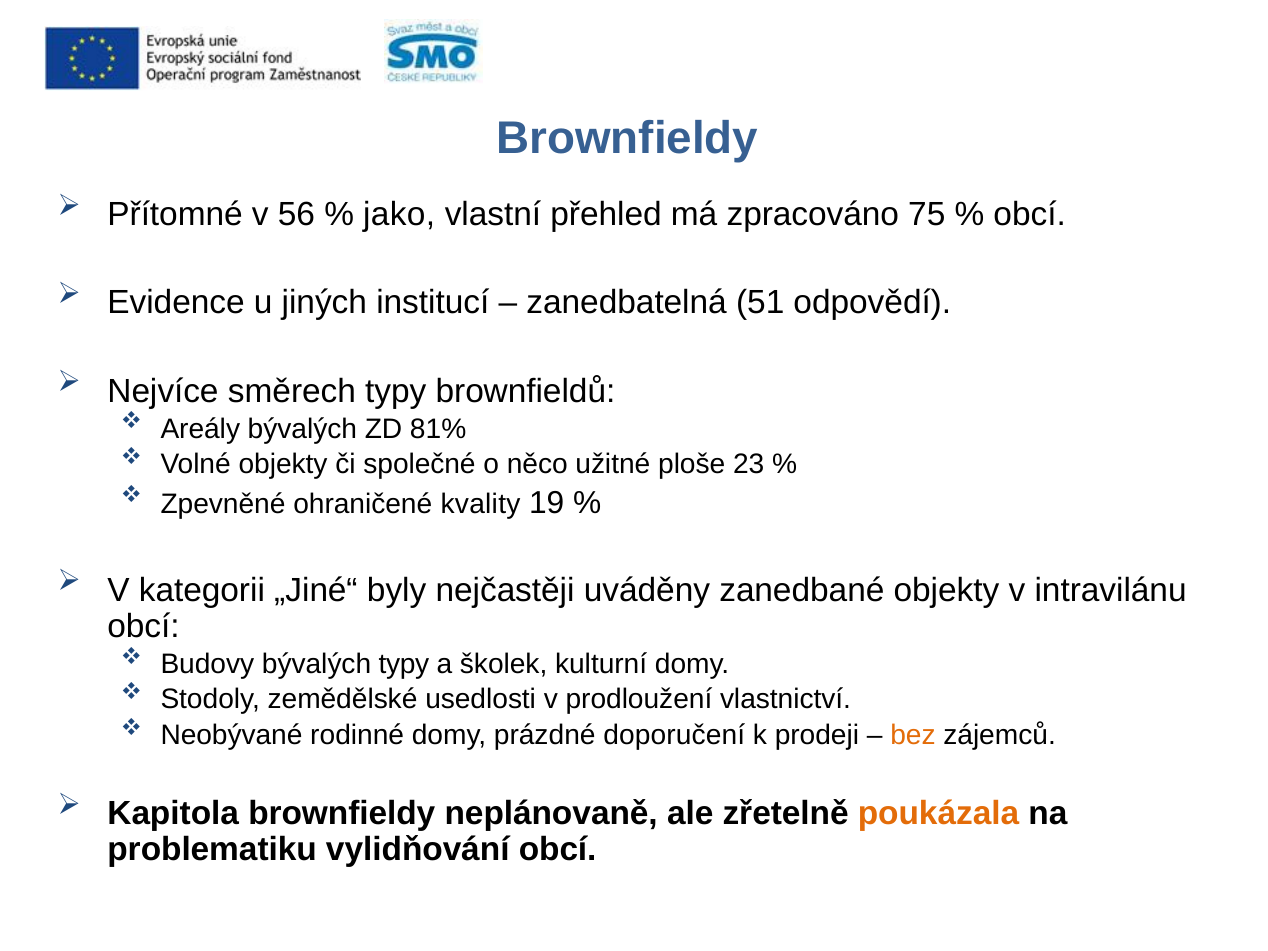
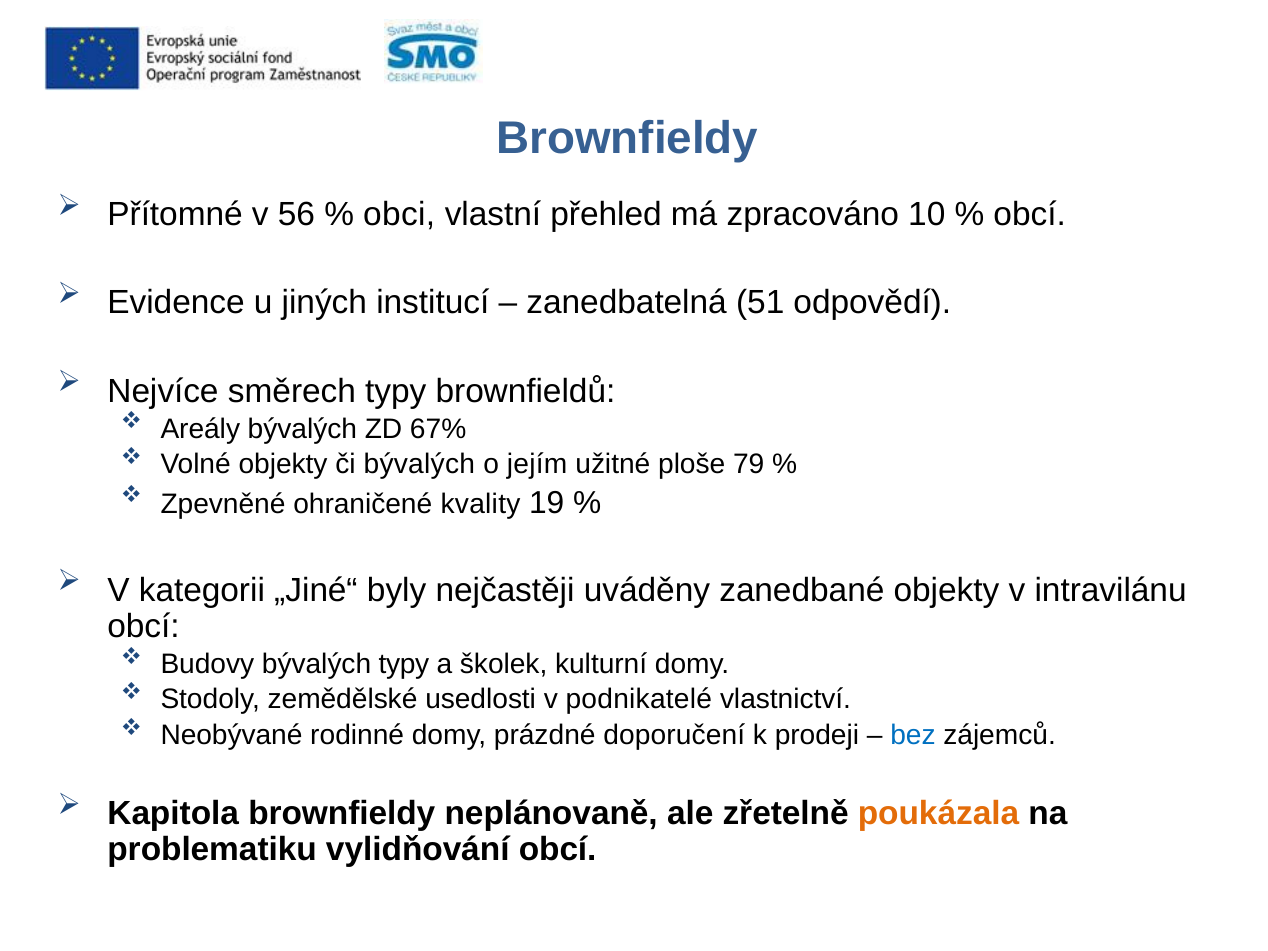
jako: jako -> obci (399, 215)
75: 75 -> 10 (927, 215)
81%: 81% -> 67% (438, 429)
či společné: společné -> bývalých (419, 464)
něco: něco -> jejím (537, 464)
23: 23 -> 79 (749, 464)
prodloužení: prodloužení -> podnikatelé (639, 699)
bez colour: orange -> blue (913, 735)
